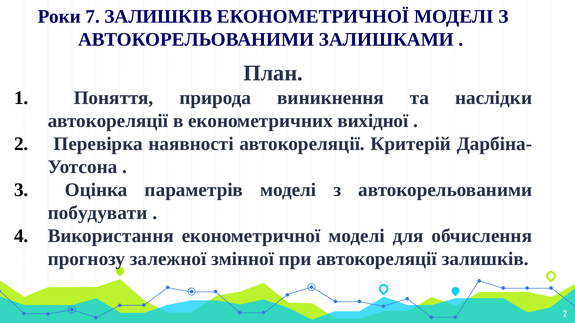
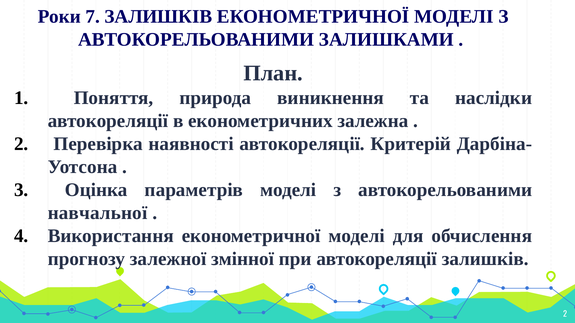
вихідної: вихідної -> залежна (373, 121)
побудувати: побудувати -> навчальної (98, 213)
